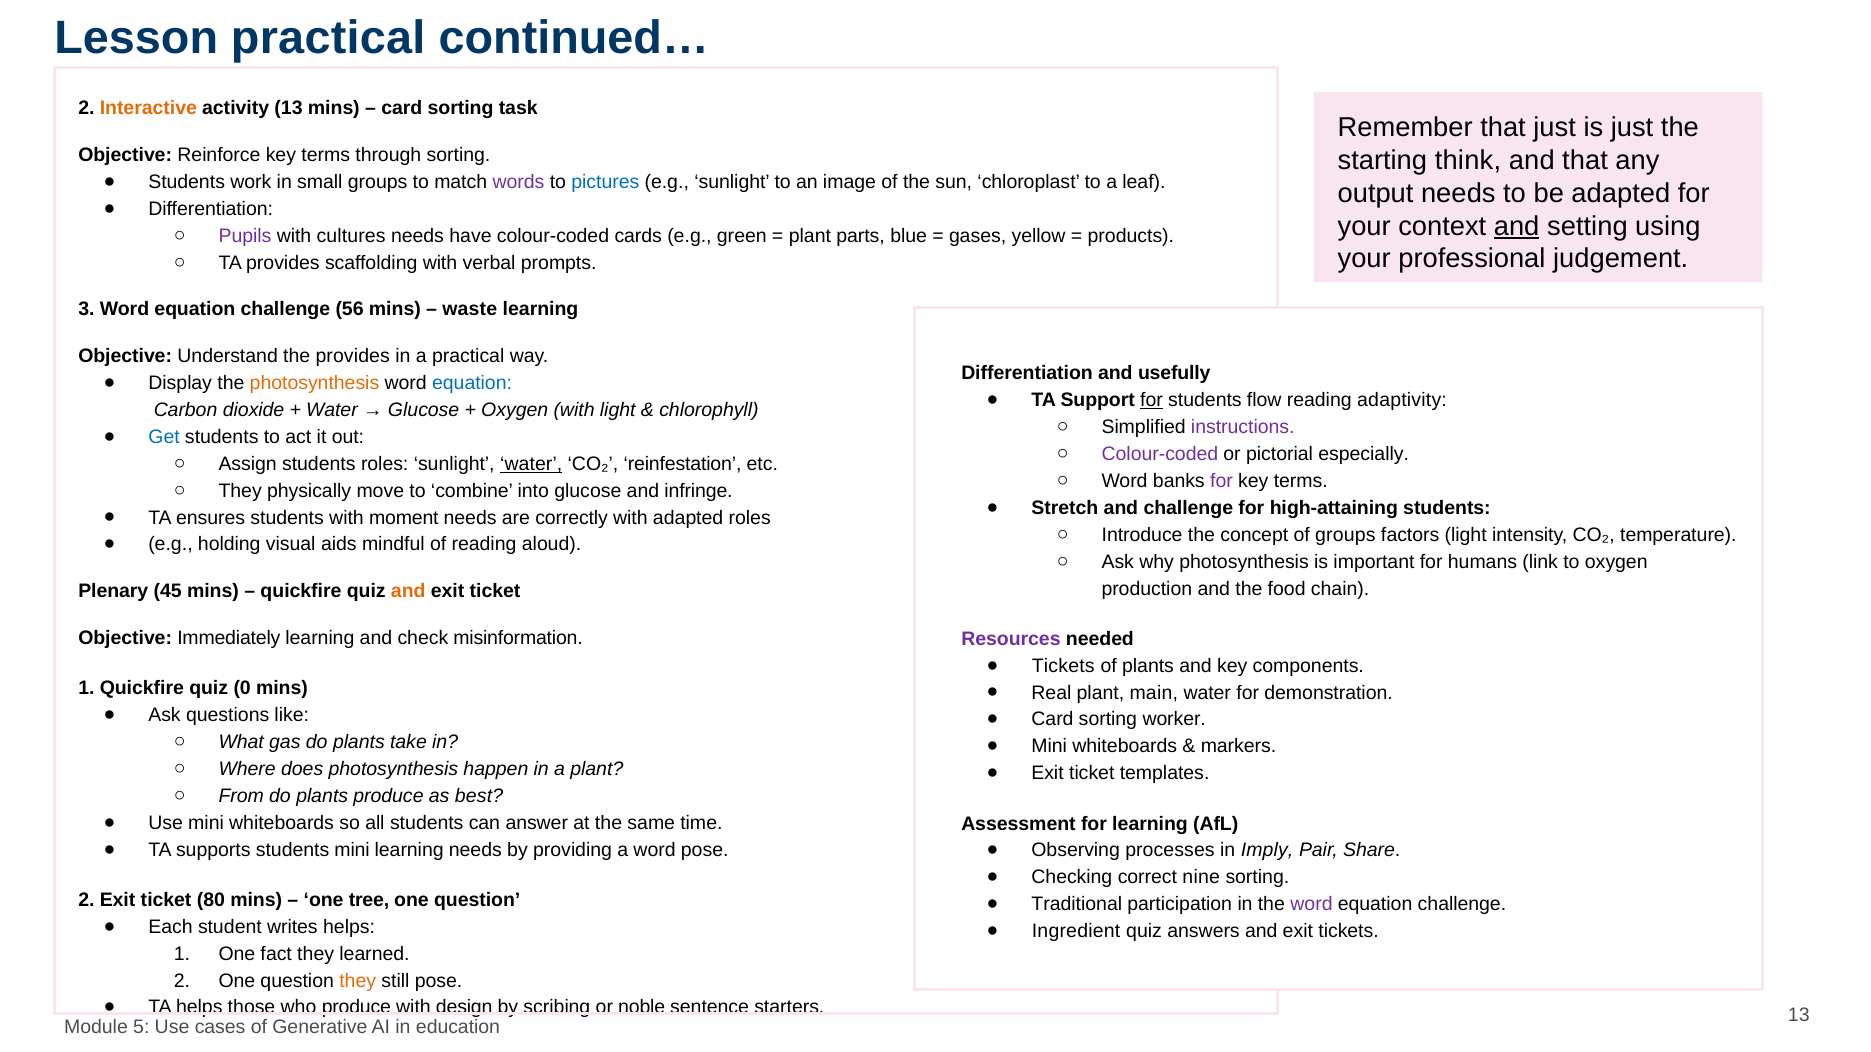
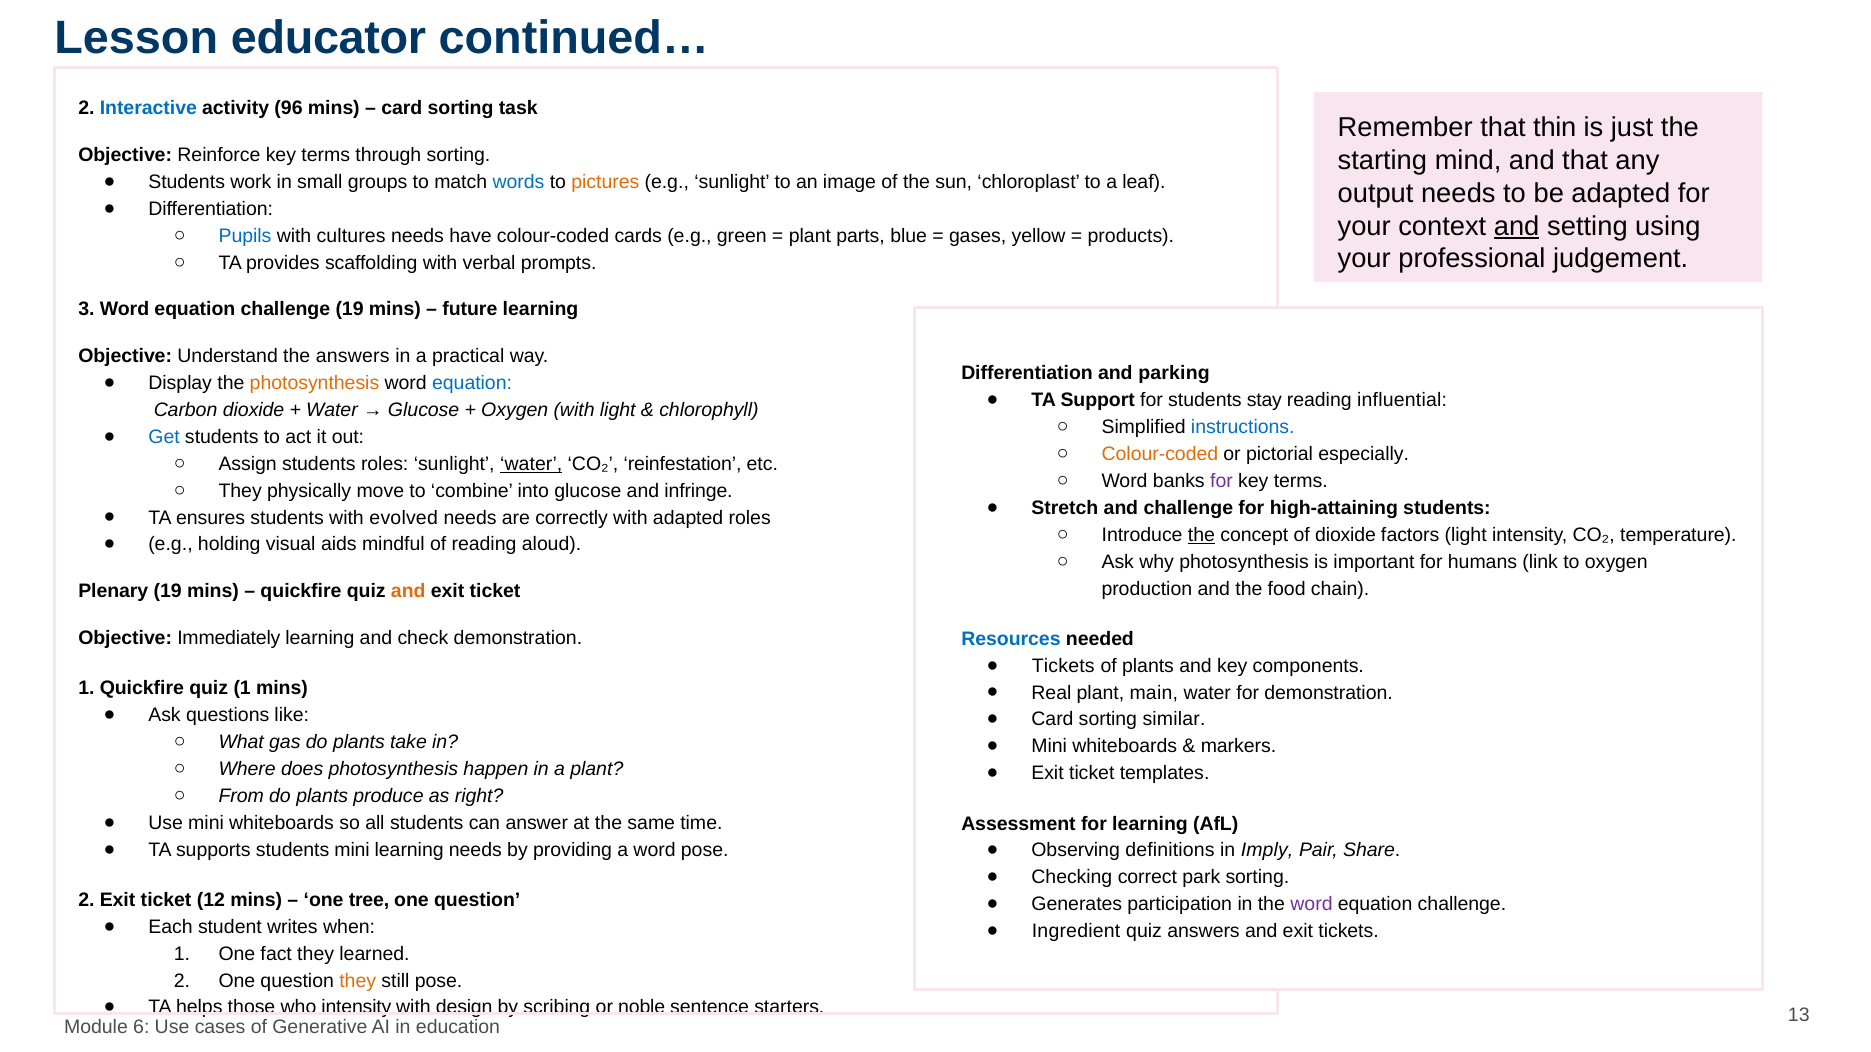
Lesson practical: practical -> educator (328, 38)
Interactive colour: orange -> blue (148, 108)
activity 13: 13 -> 96 (289, 108)
that just: just -> thin (1555, 128)
think: think -> mind (1468, 161)
words colour: purple -> blue (518, 182)
pictures colour: blue -> orange (605, 182)
Pupils colour: purple -> blue (245, 236)
challenge 56: 56 -> 19 (350, 310)
waste: waste -> future (470, 310)
the provides: provides -> answers (353, 356)
usefully: usefully -> parking (1174, 374)
for underline: present -> none (1152, 401)
flow: flow -> stay (1264, 401)
adaptivity: adaptivity -> influential (1402, 401)
instructions colour: purple -> blue (1243, 427)
Colour-coded colour: purple -> orange (1160, 454)
moment: moment -> evolved (404, 518)
the underline: none -> present (1201, 535)
of groups: groups -> dioxide (1346, 535)
Plenary 45: 45 -> 19 (168, 592)
check misinformation: misinformation -> demonstration (518, 638)
Resources colour: purple -> blue (1011, 639)
quiz 0: 0 -> 1 (242, 689)
worker: worker -> similar (1174, 720)
best: best -> right (479, 796)
processes: processes -> definitions (1170, 851)
nine: nine -> park (1201, 878)
80: 80 -> 12 (211, 900)
Traditional: Traditional -> Generates (1077, 905)
writes helps: helps -> when (349, 927)
who produce: produce -> intensity (356, 1008)
5: 5 -> 6 (141, 1027)
